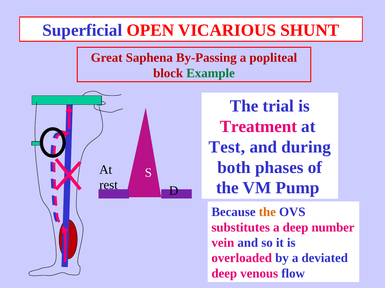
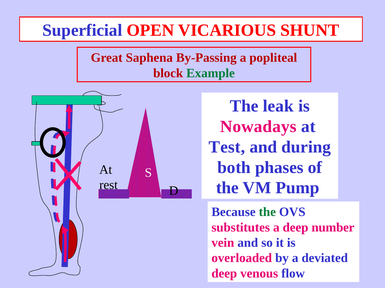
trial: trial -> leak (278, 106)
Treatment: Treatment -> Nowadays (258, 127)
the colour: orange -> green (267, 212)
